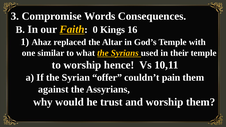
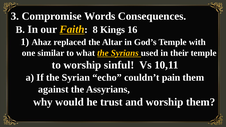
0: 0 -> 8 (95, 30)
hence: hence -> sinful (119, 65)
offer: offer -> echo (107, 78)
